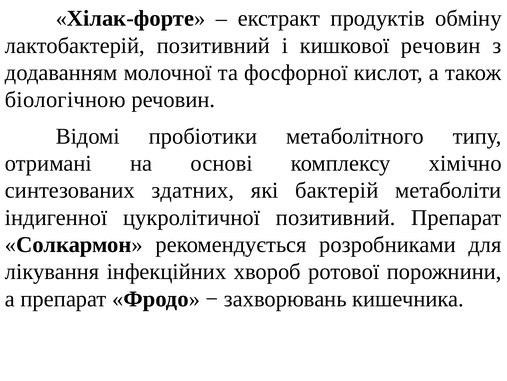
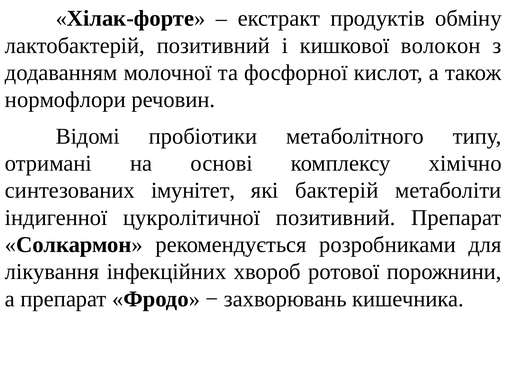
кишкової речовин: речовин -> волокон (441, 46)
біологічною: біологічною -> нормофлори (65, 100)
здатних: здатних -> імунітет (193, 190)
